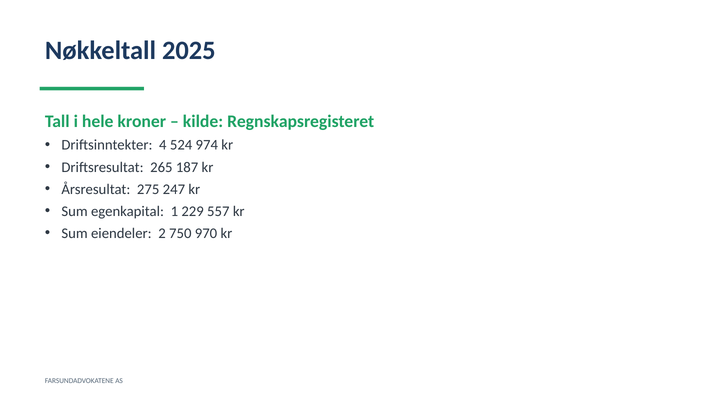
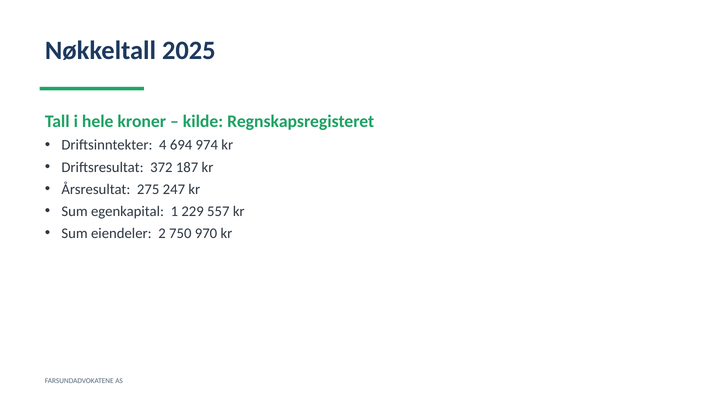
524: 524 -> 694 (181, 145)
265: 265 -> 372 (161, 167)
